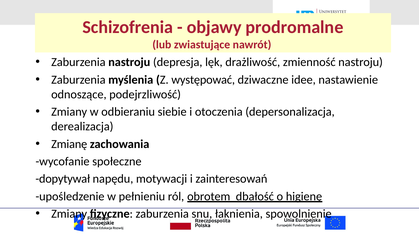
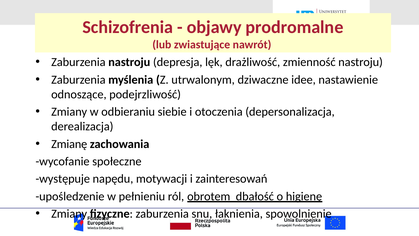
występować: występować -> utrwalonym (203, 80)
dopytywał: dopytywał -> występuje (63, 179)
